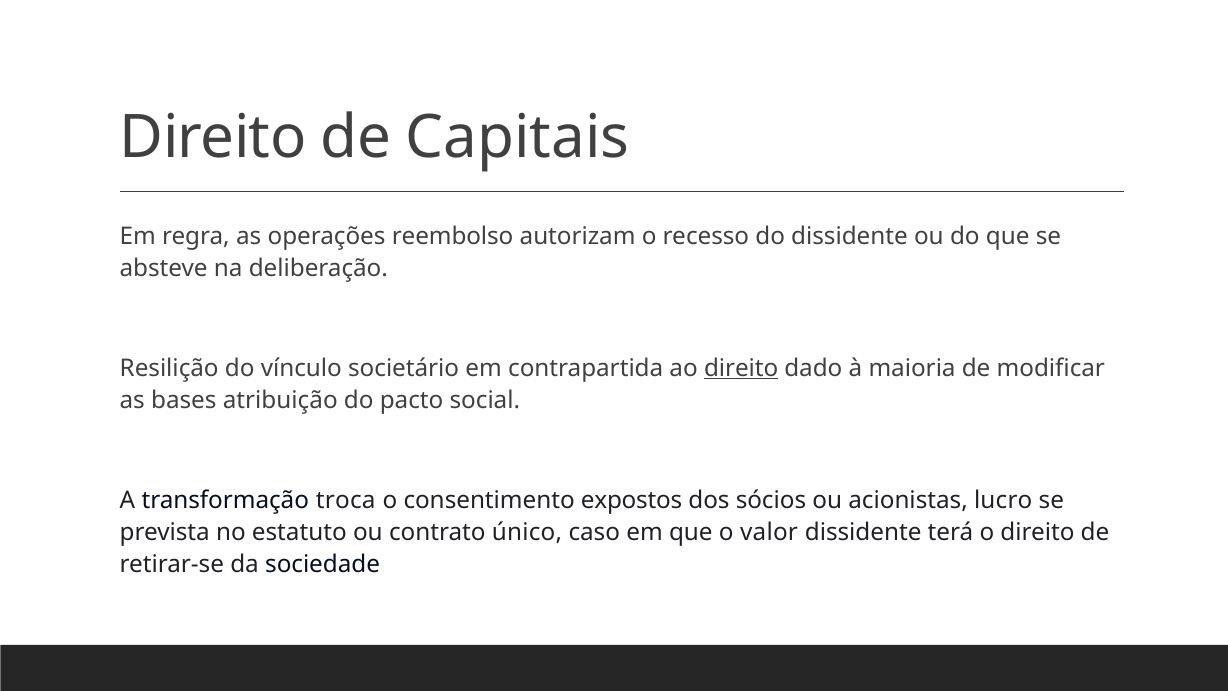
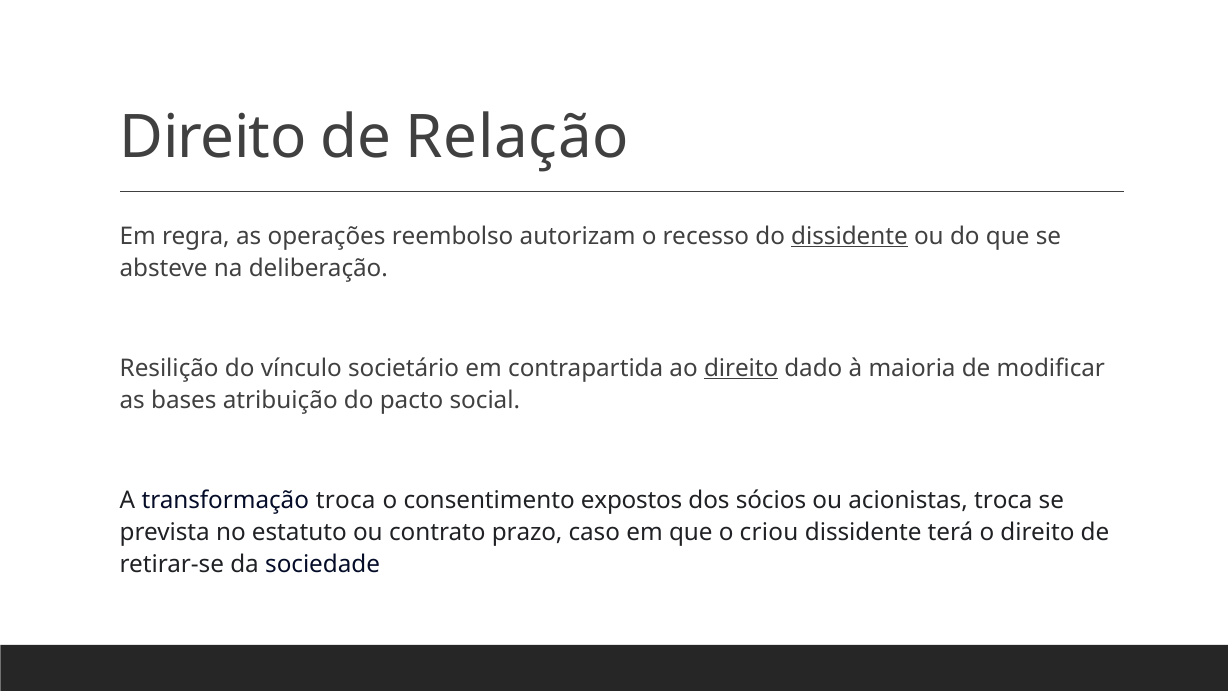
Capitais: Capitais -> Relação (517, 138)
dissidente underline: none -> present (850, 236)
acionistas lucro: lucro -> troca (1003, 500)
único: único -> prazo (527, 532)
valor: valor -> criou (769, 532)
